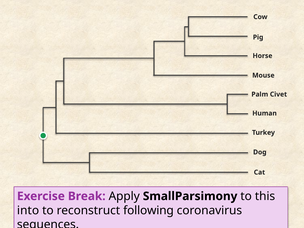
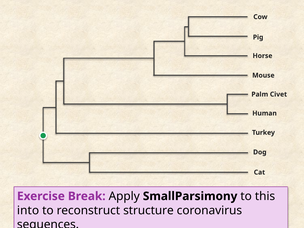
following: following -> structure (148, 210)
